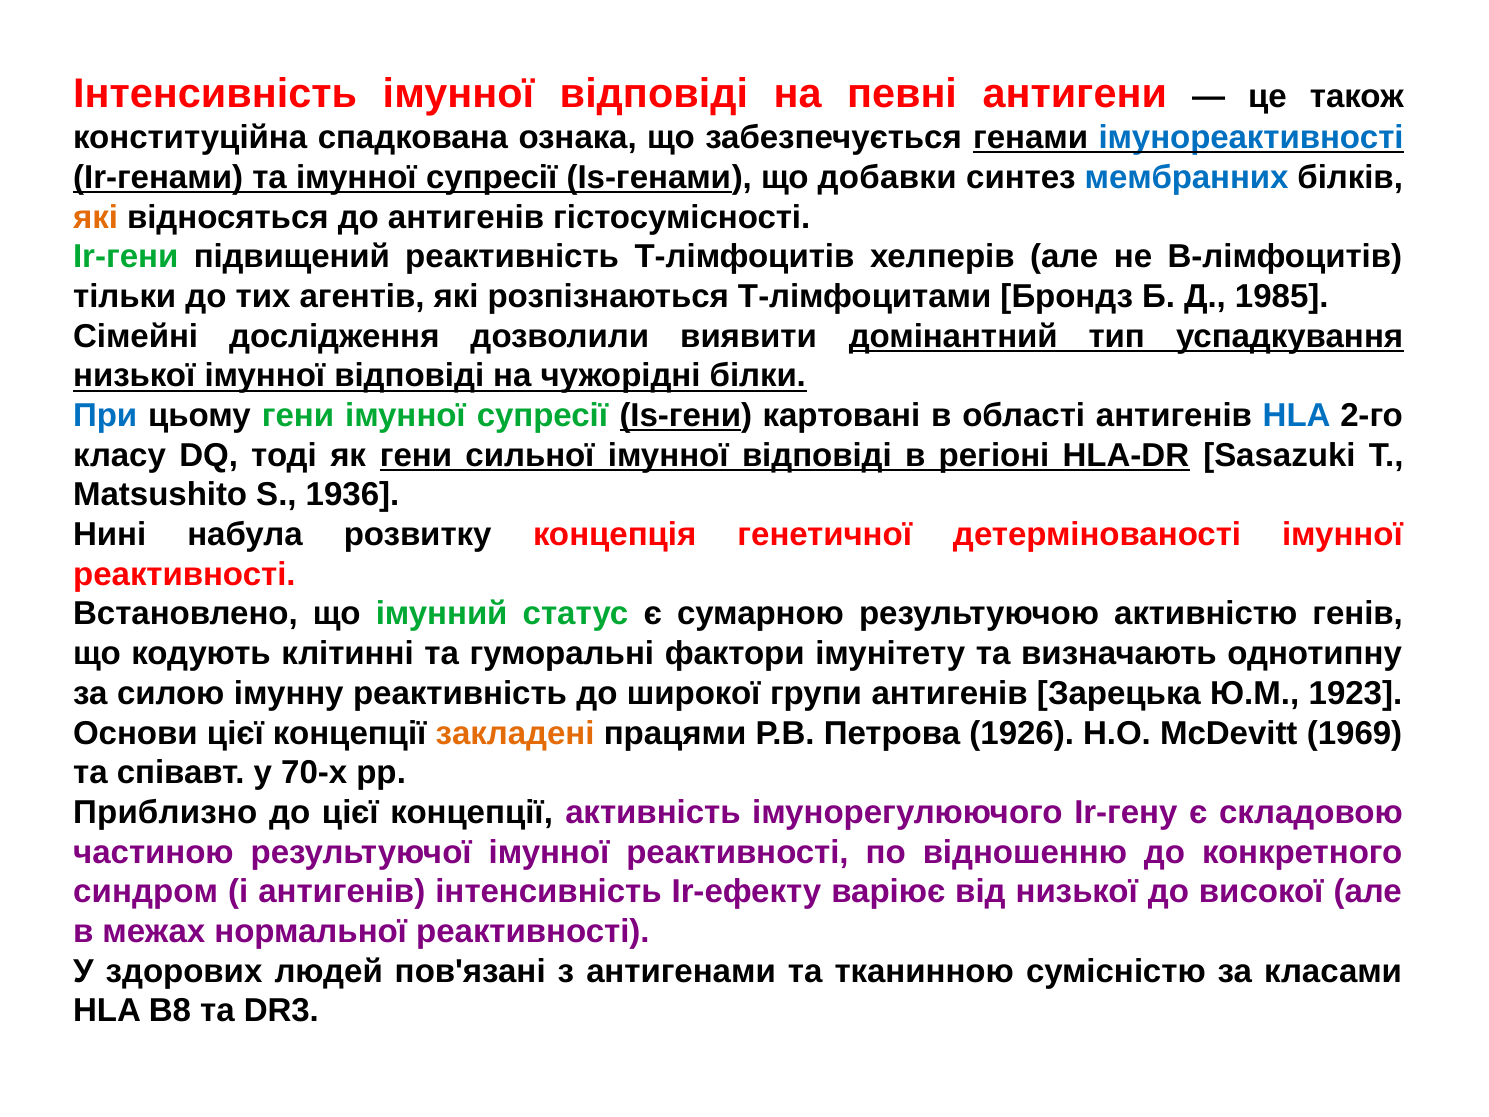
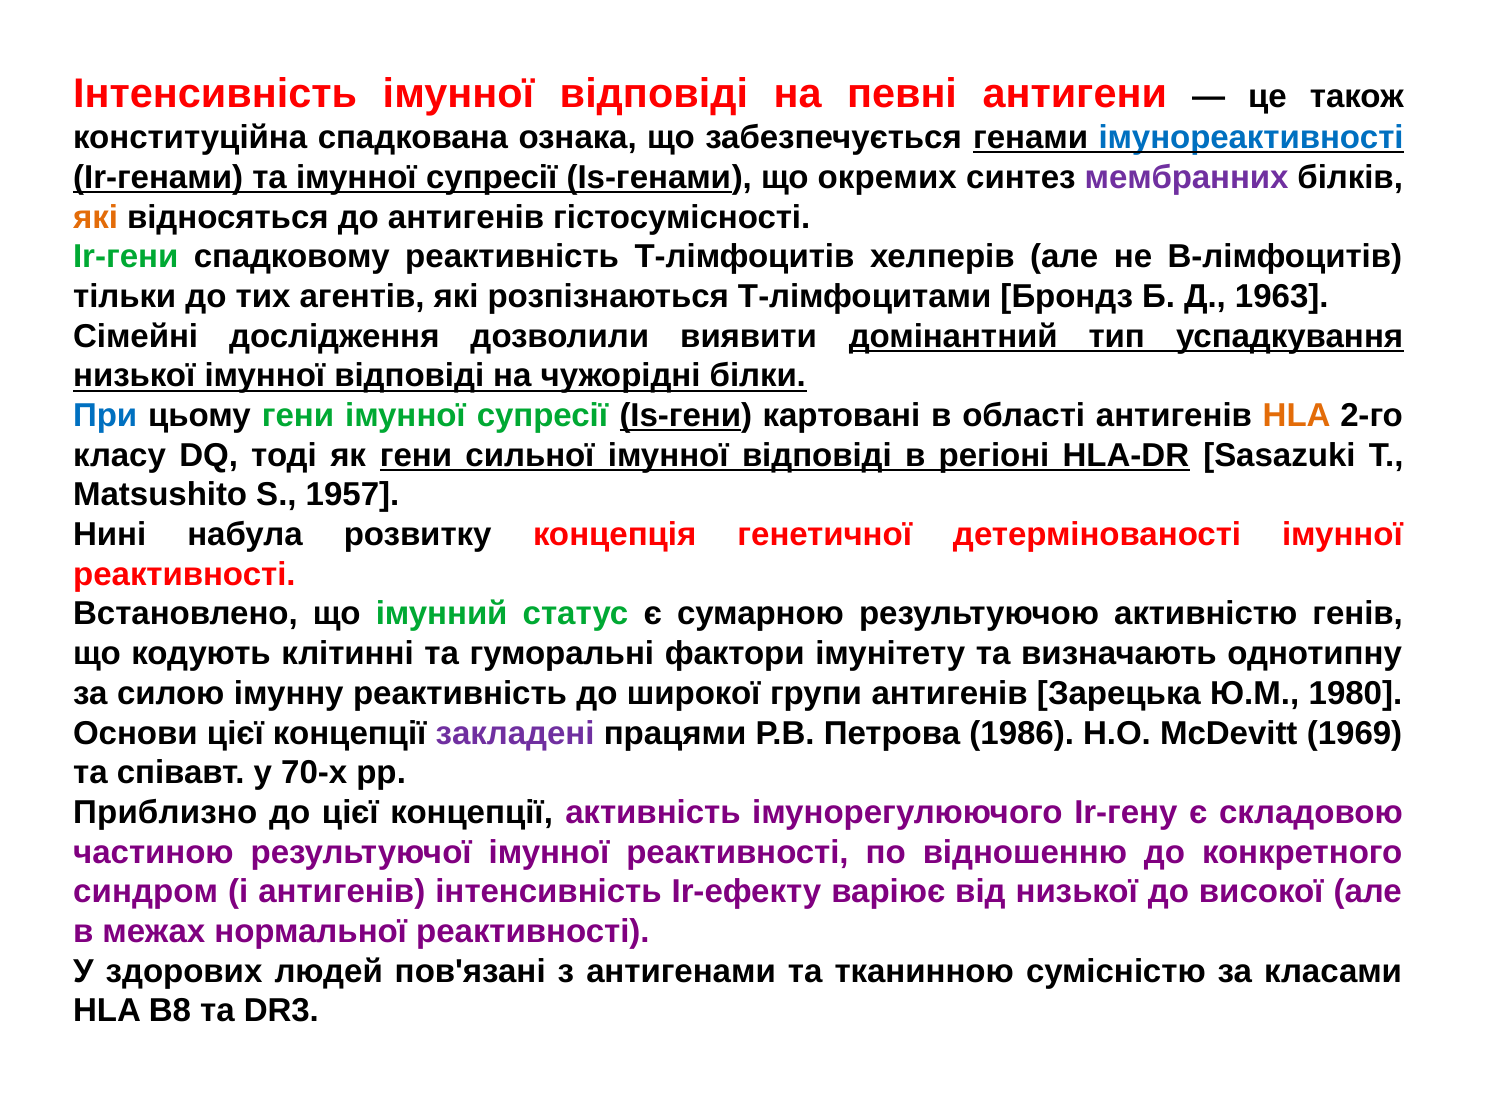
добавки: добавки -> окремих (887, 177)
мембранних colour: blue -> purple (1187, 177)
підвищений: підвищений -> спадковому (292, 257)
1985: 1985 -> 1963 (1282, 296)
HLA colour: blue -> orange (1297, 416)
1936: 1936 -> 1957 (352, 495)
1923: 1923 -> 1980 (1355, 693)
закладені colour: orange -> purple (515, 733)
1926: 1926 -> 1986 (1022, 733)
